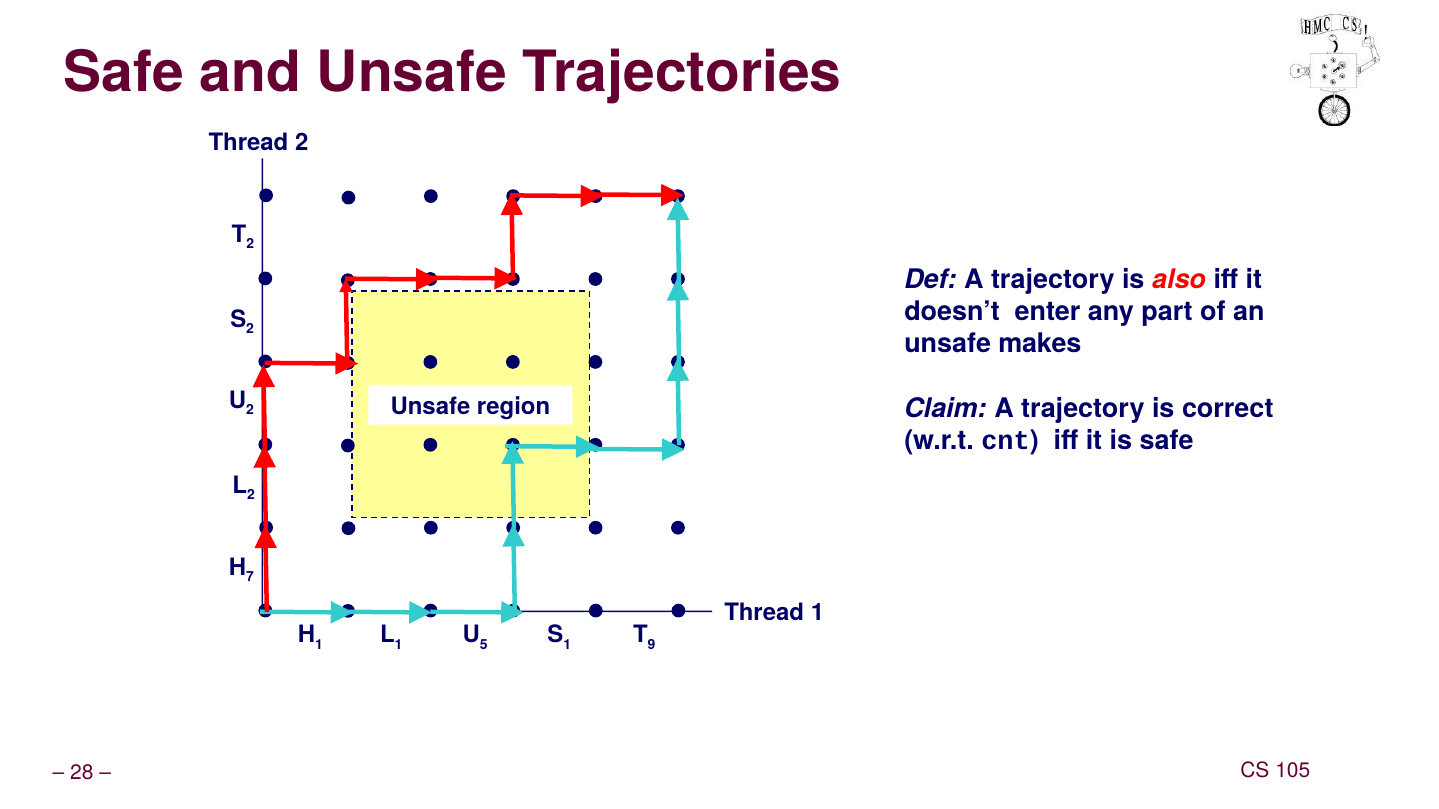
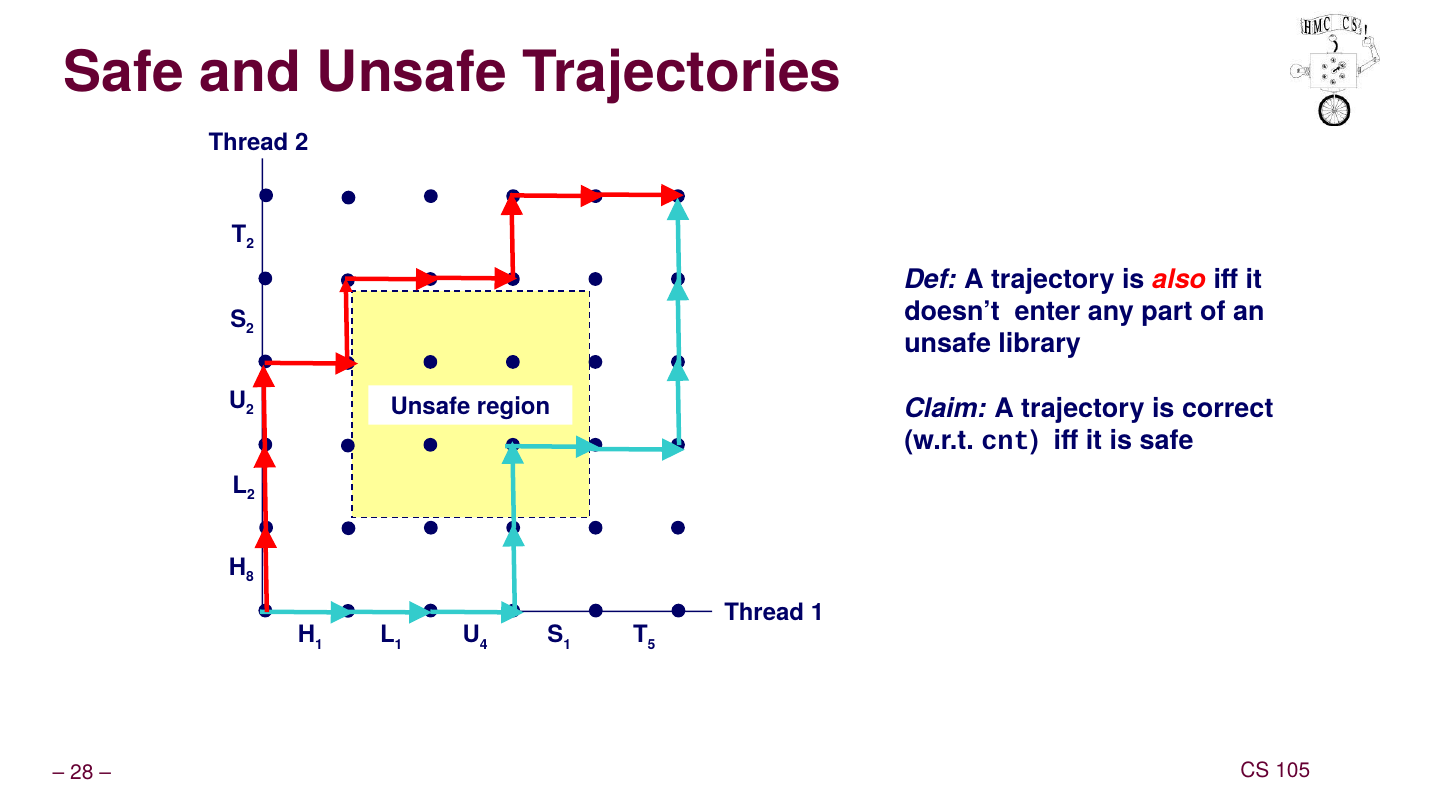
makes: makes -> library (1040, 344)
7: 7 -> 8 (250, 577)
5: 5 -> 4 (484, 645)
9: 9 -> 5 (652, 645)
